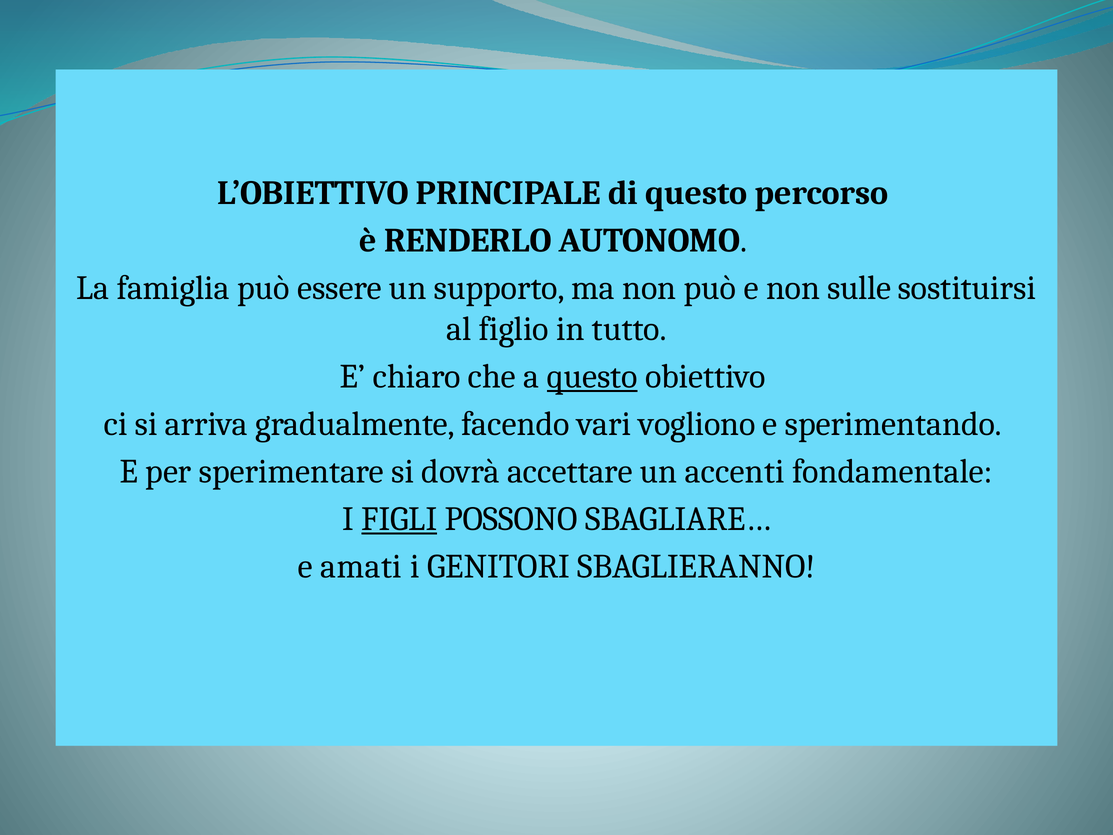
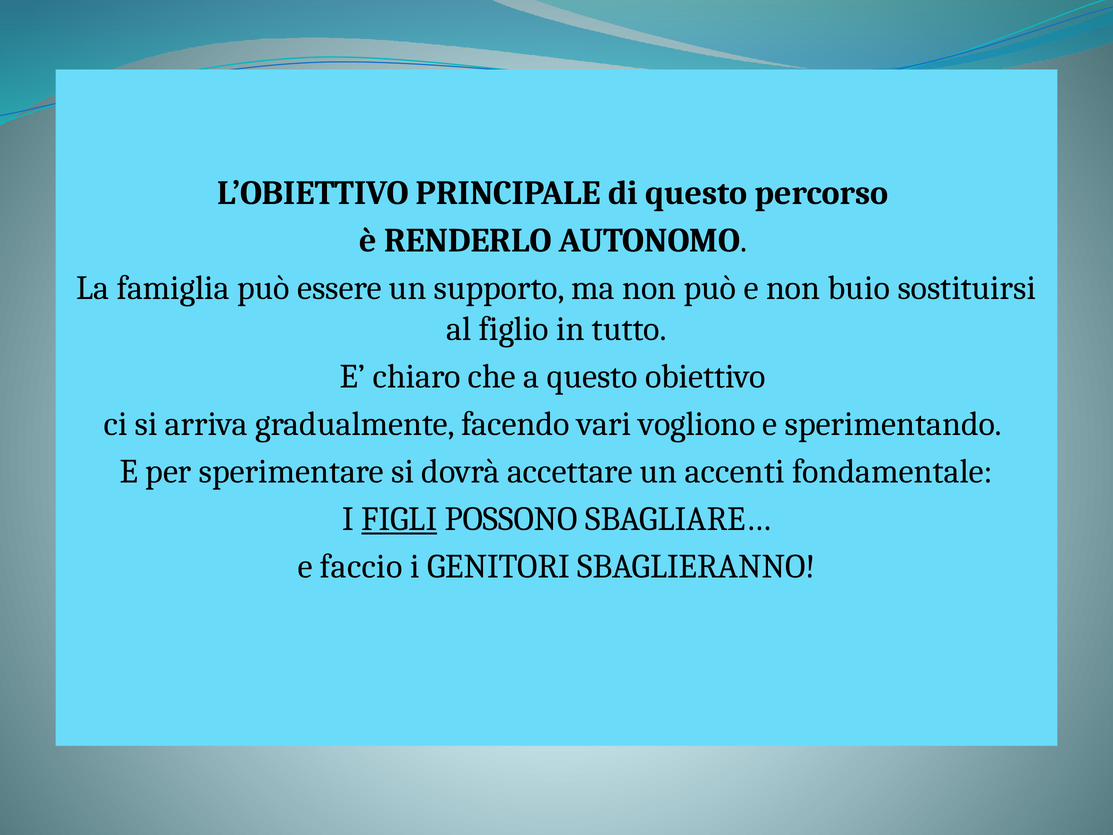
sulle: sulle -> buio (859, 288)
questo underline: present -> none (592, 376)
amati: amati -> faccio (361, 566)
